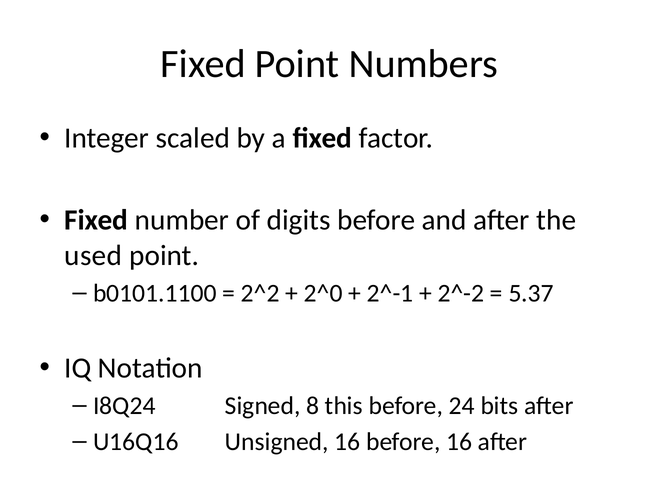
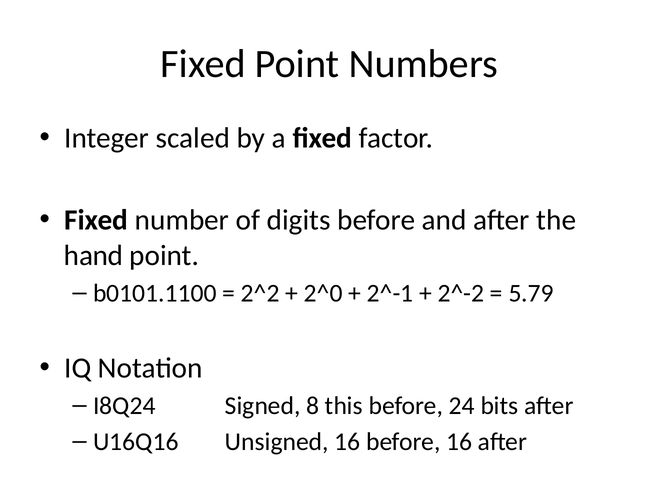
used: used -> hand (94, 256)
5.37: 5.37 -> 5.79 (531, 293)
